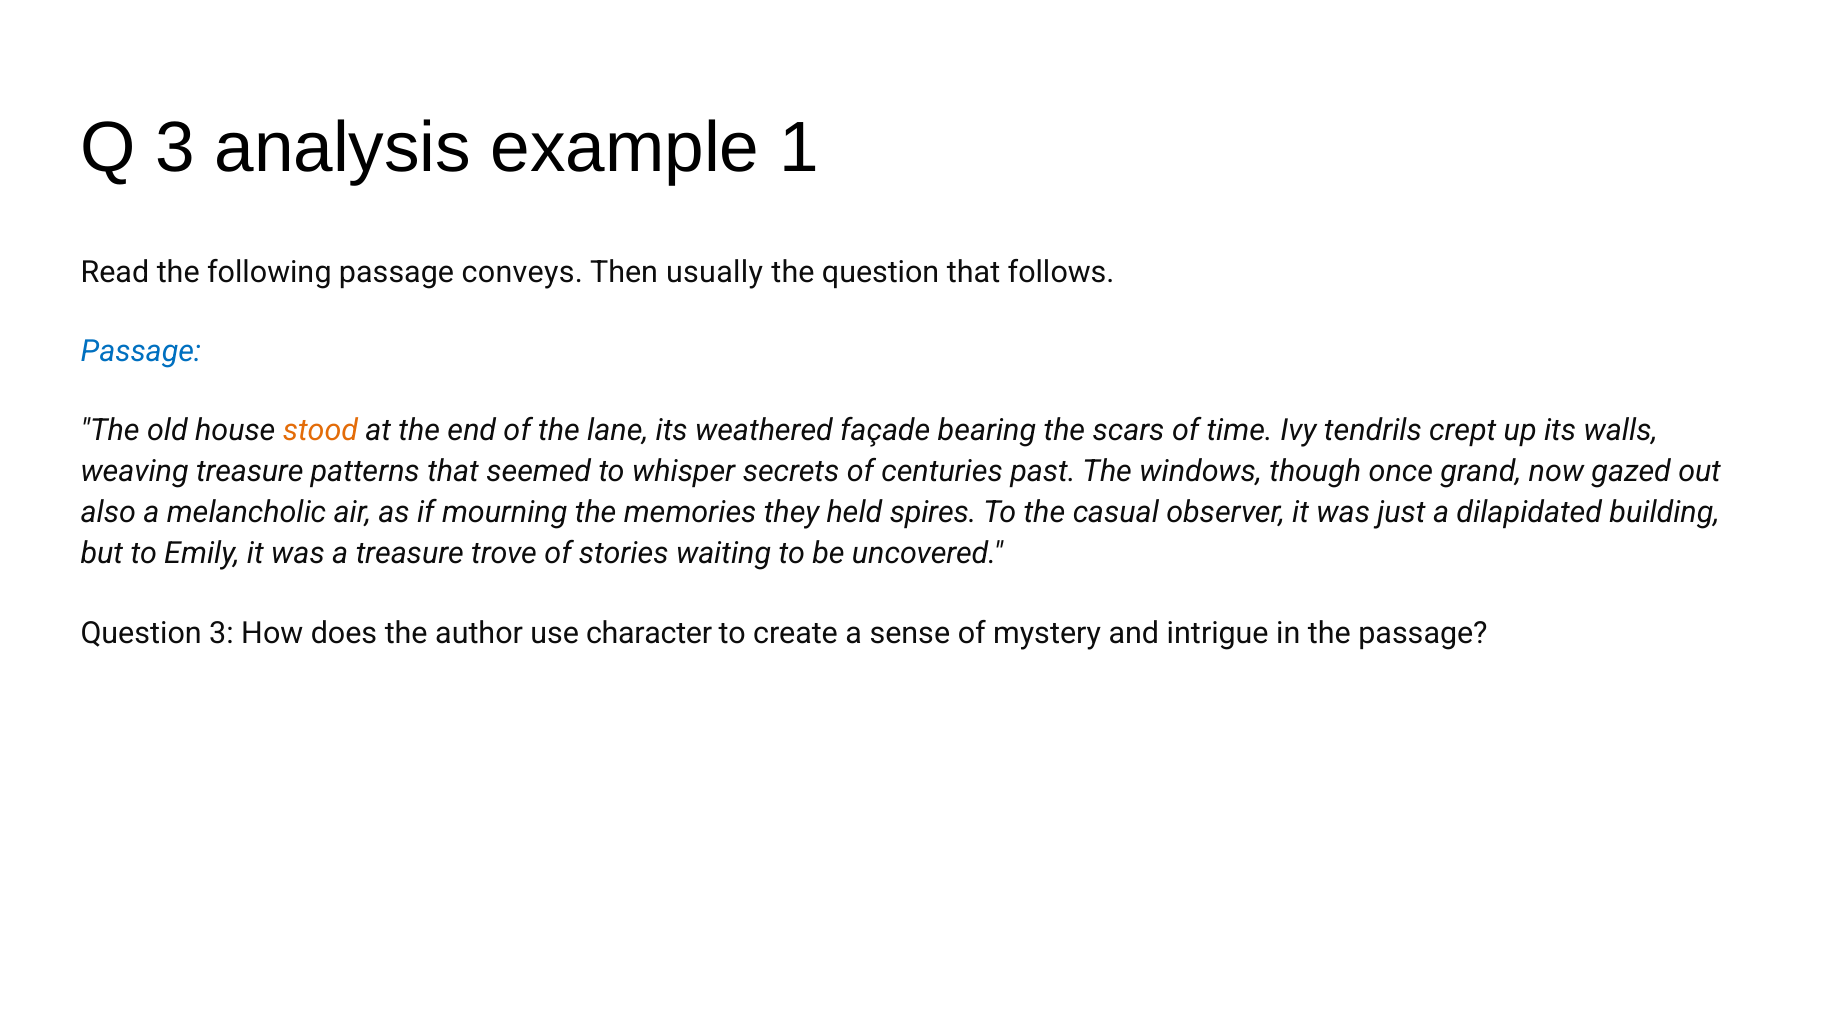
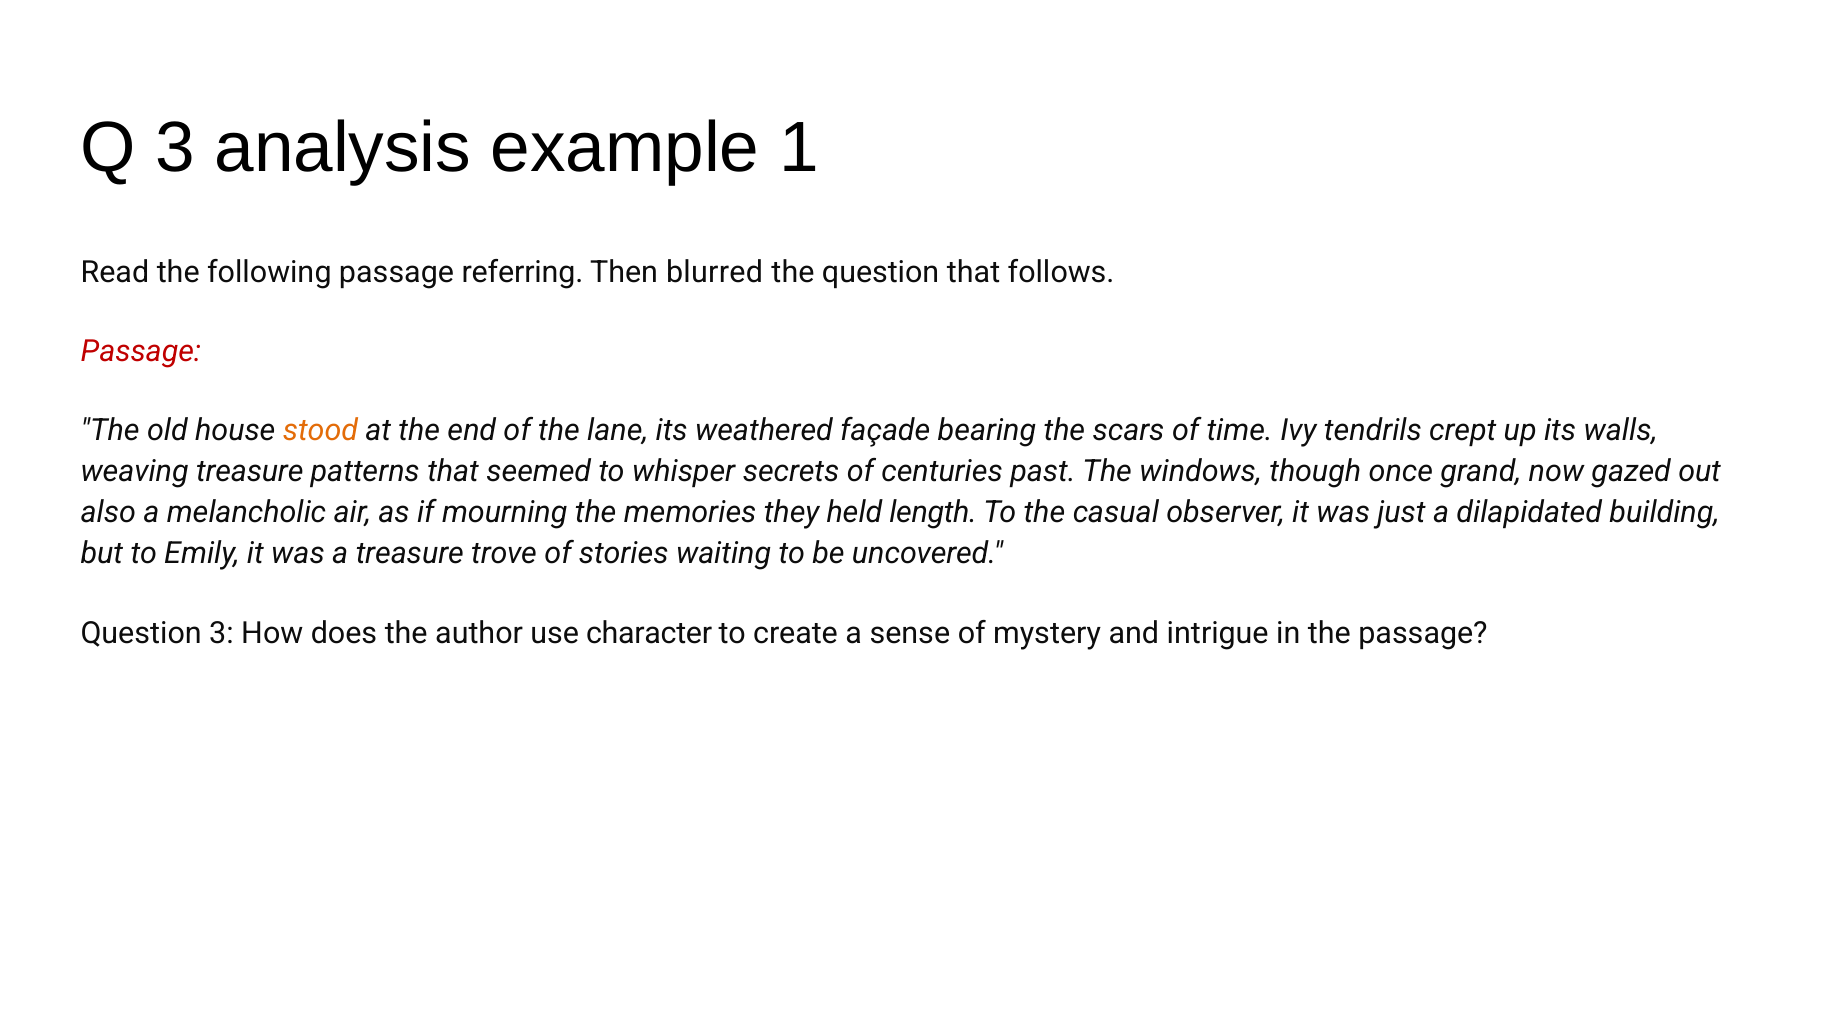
conveys: conveys -> referring (522, 273)
usually: usually -> blurred (715, 273)
Passage colour: blue -> red (141, 352)
spires: spires -> length (933, 513)
